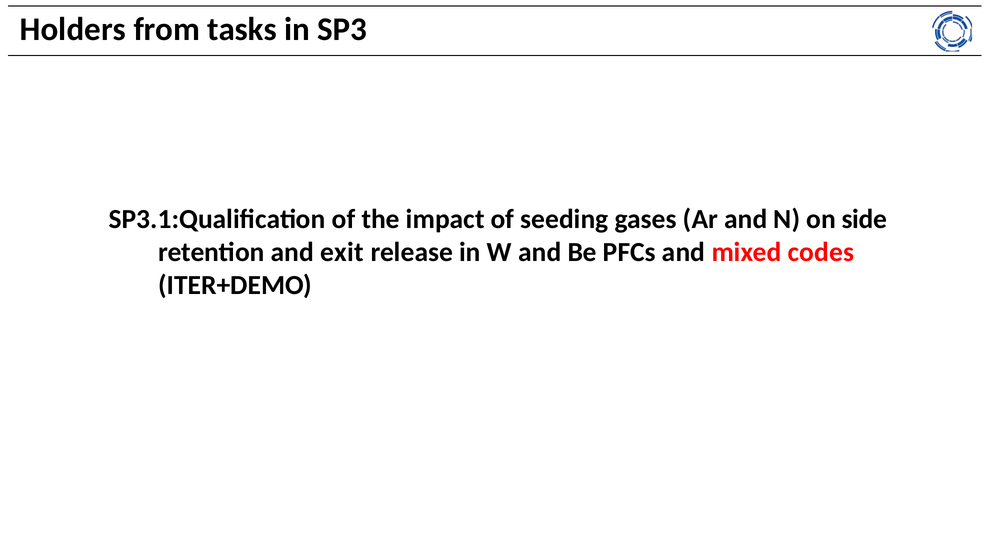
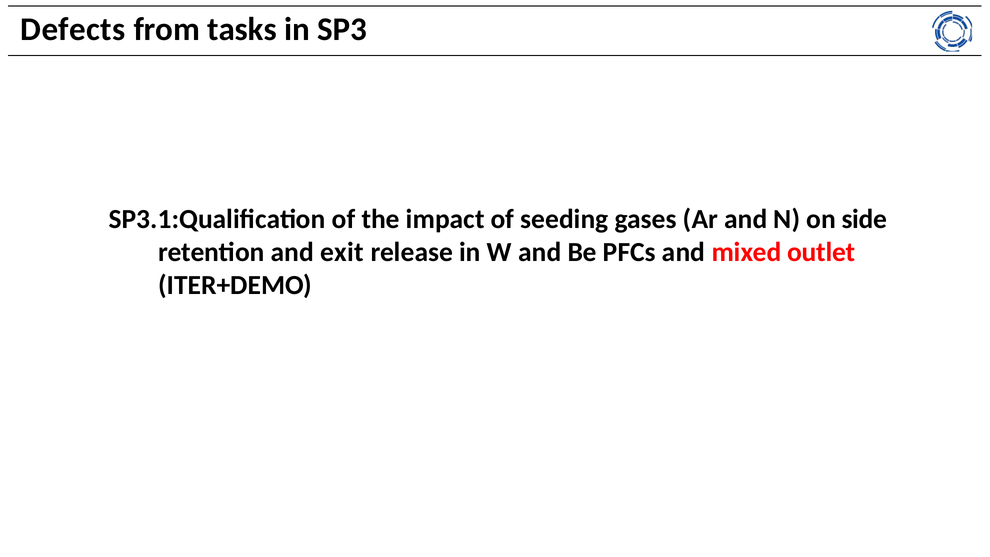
Holders: Holders -> Defects (73, 30)
codes: codes -> outlet (821, 252)
